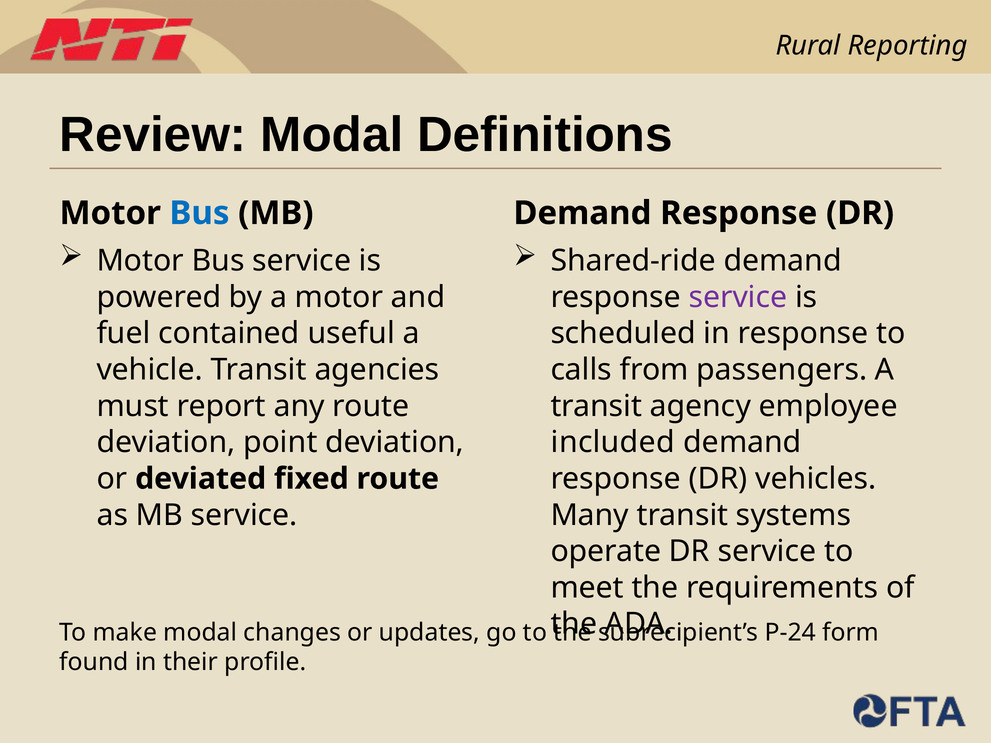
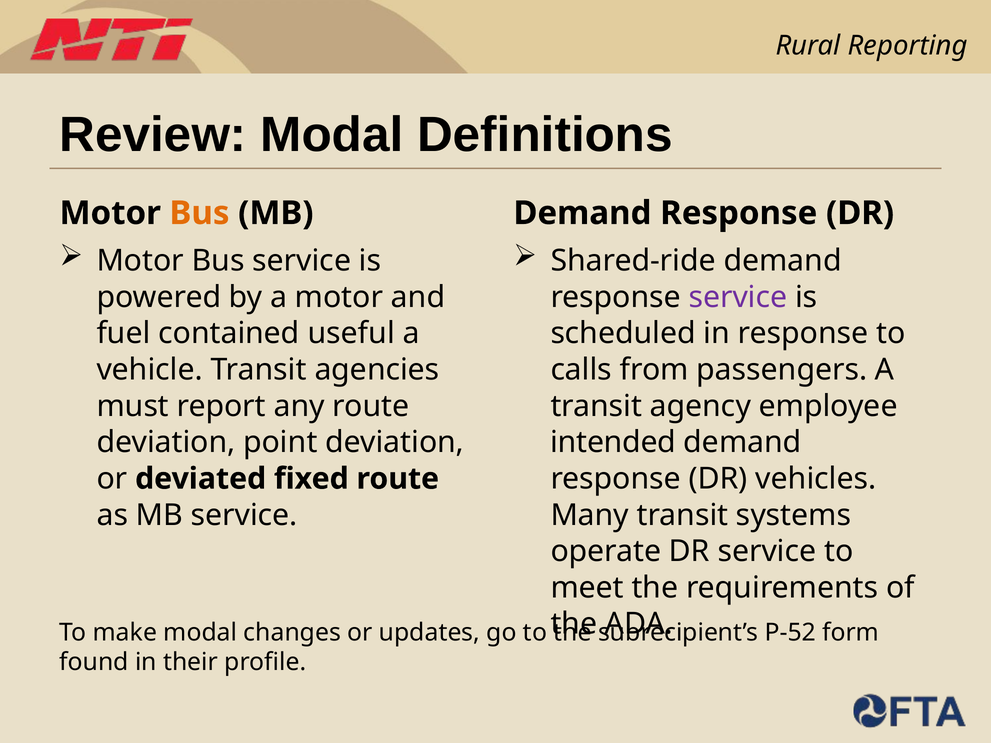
Bus colour: blue -> orange (199, 213)
included: included -> intended (613, 443)
P-24: P-24 -> P-52 (790, 633)
